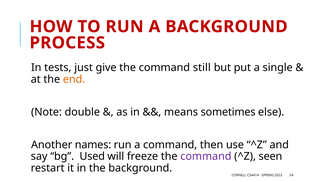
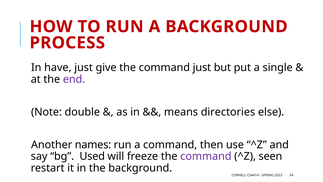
tests: tests -> have (58, 68)
command still: still -> just (202, 68)
end colour: orange -> purple (74, 79)
sometimes: sometimes -> directories (228, 112)
